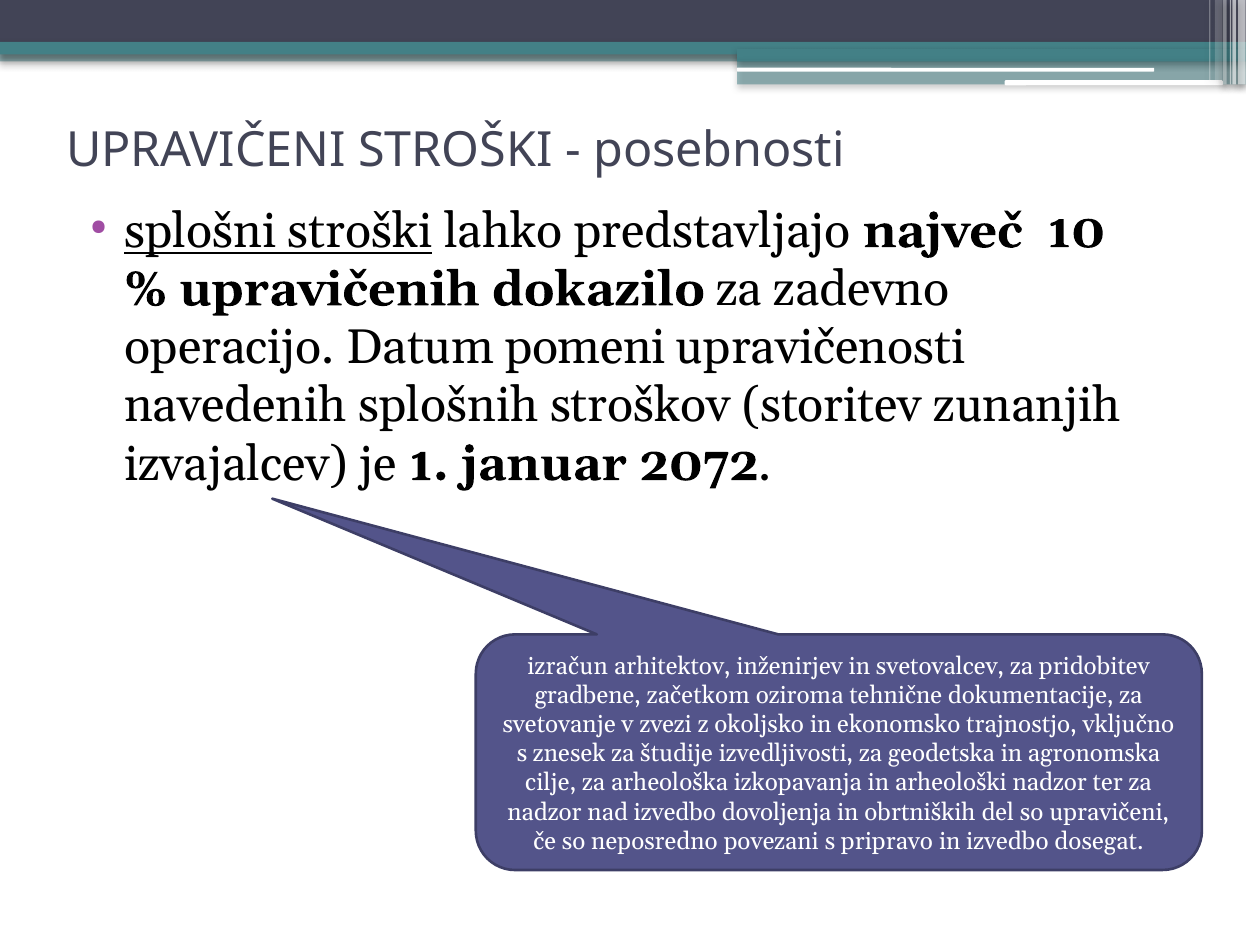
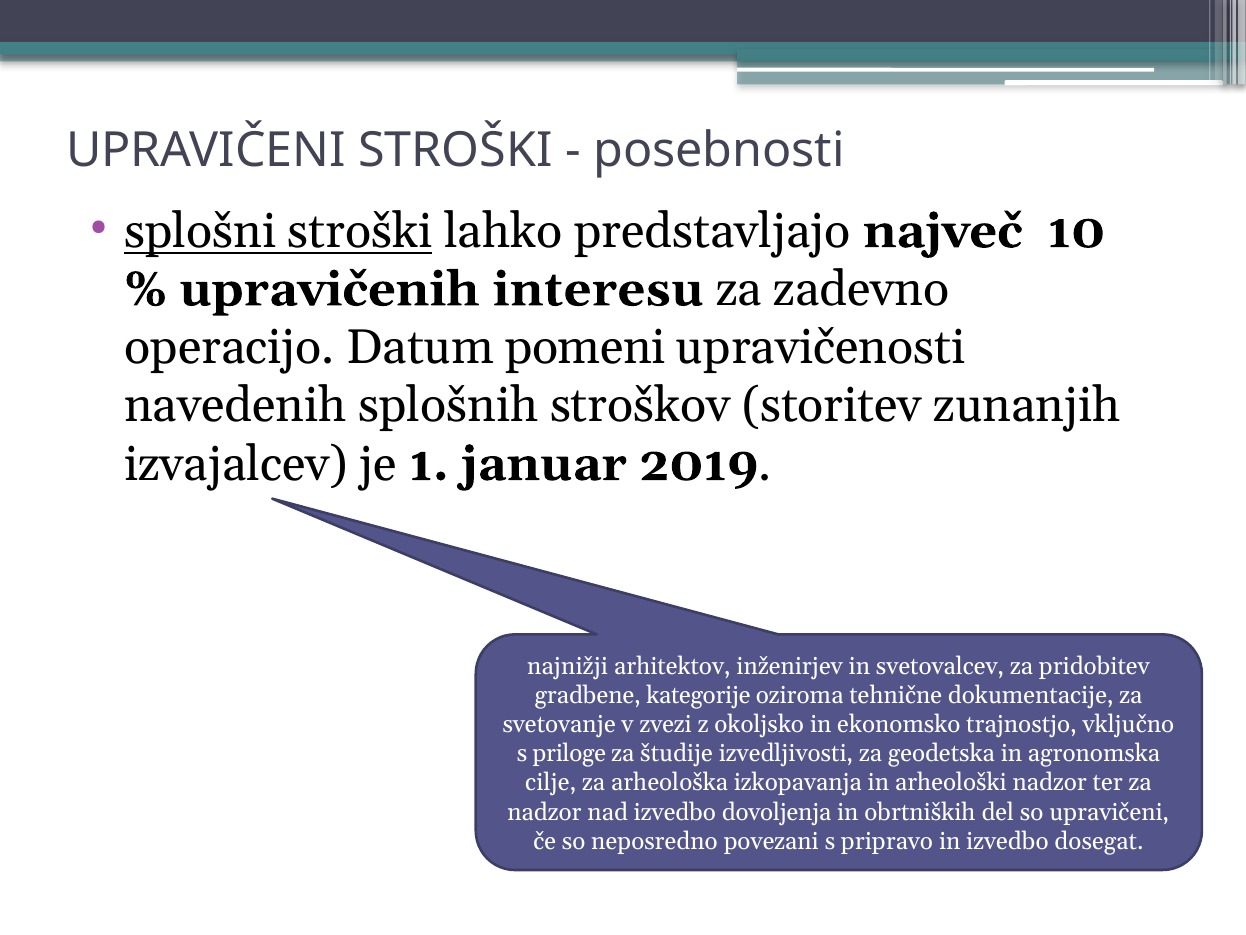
dokazilo: dokazilo -> interesu (598, 289)
2072: 2072 -> 2019 (699, 464)
izračun: izračun -> najnižji (568, 666)
začetkom: začetkom -> kategorije (698, 695)
znesek: znesek -> priloge (569, 753)
